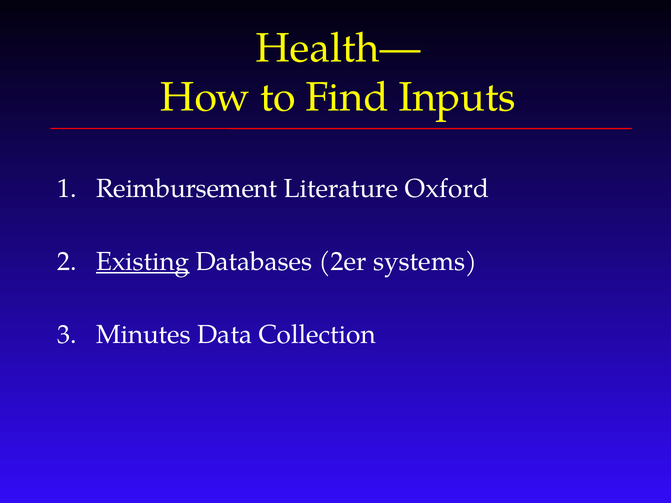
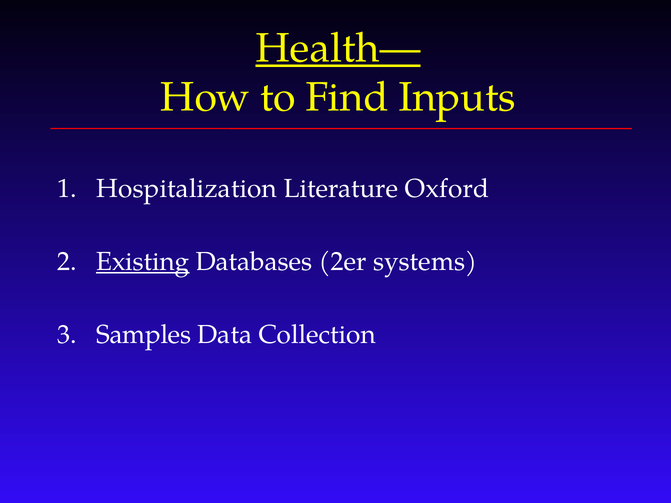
Health— underline: none -> present (338, 48)
Reimbursement: Reimbursement -> Hospitalization (187, 189)
Minutes: Minutes -> Samples (144, 335)
